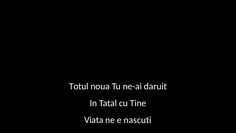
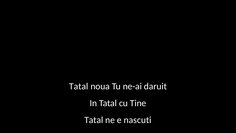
Totul: Totul -> Tatal (79, 86)
Viata: Viata -> Tatal (94, 120)
